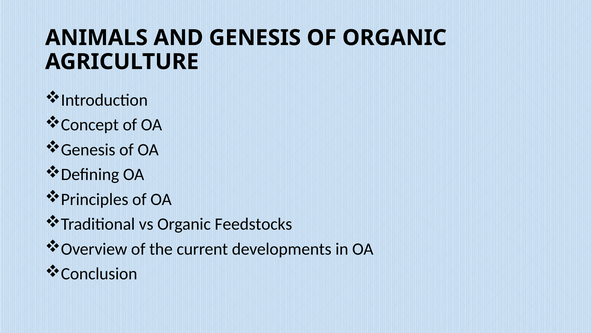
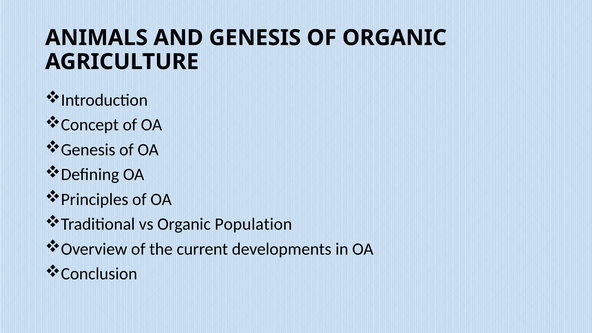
Feedstocks: Feedstocks -> Population (253, 224)
